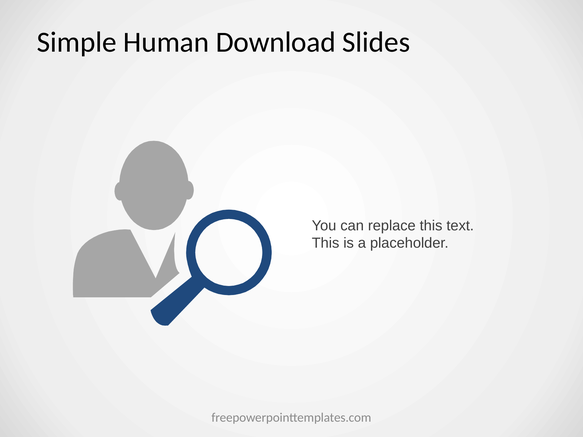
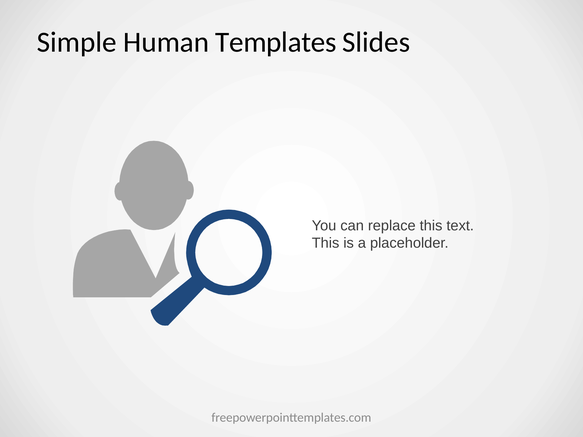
Download: Download -> Templates (276, 42)
